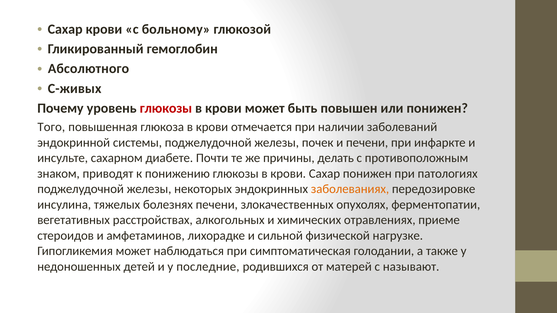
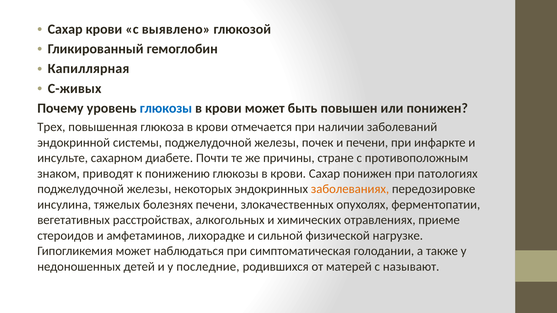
больному: больному -> выявлено (176, 29)
Абсолютного: Абсолютного -> Капиллярная (88, 69)
глюкозы colour: red -> blue (166, 108)
Того: Того -> Трех (51, 127)
делать: делать -> стране (336, 158)
